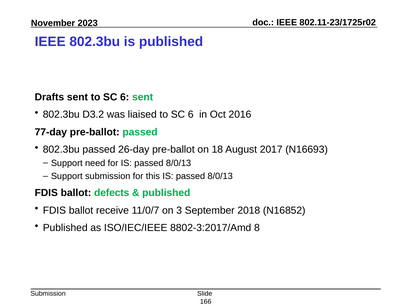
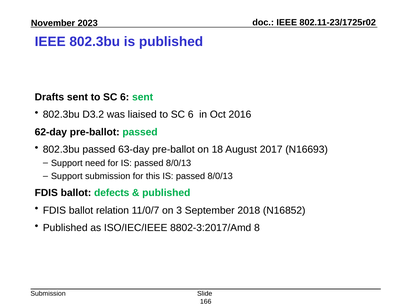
77-day: 77-day -> 62-day (51, 132)
26-day: 26-day -> 63-day (134, 149)
receive: receive -> relation (112, 210)
